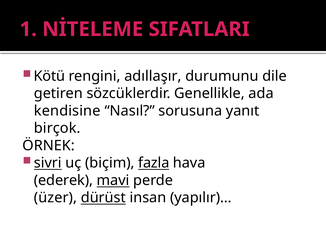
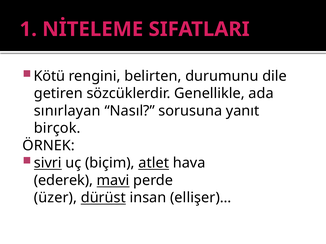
adıllaşır: adıllaşır -> belirten (153, 76)
kendisine: kendisine -> sınırlayan (67, 111)
fazla: fazla -> atlet (154, 163)
yapılır)…: yapılır)… -> ellişer)… (201, 198)
